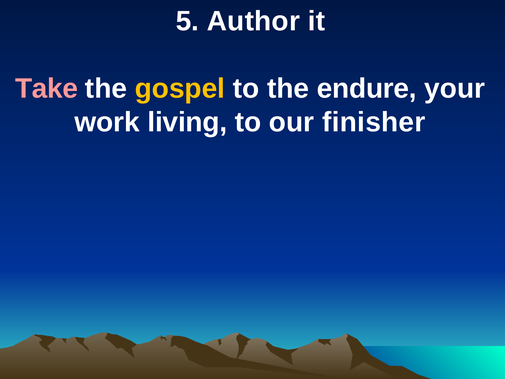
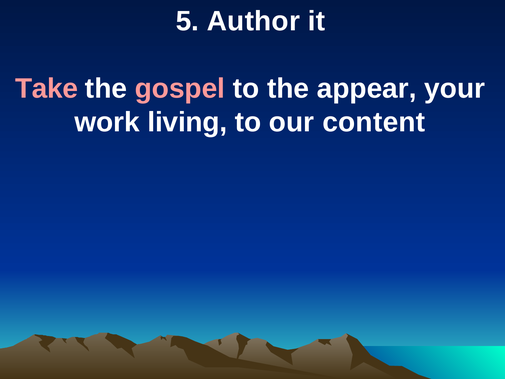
gospel colour: yellow -> pink (180, 89)
endure: endure -> appear (367, 89)
finisher: finisher -> content (374, 122)
